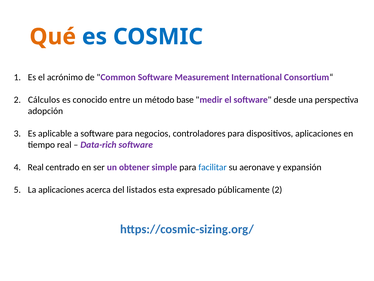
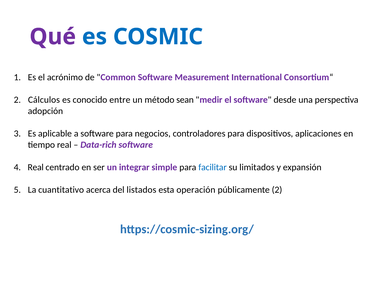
Qué colour: orange -> purple (53, 37)
base: base -> sean (185, 100)
obtener: obtener -> integrar (134, 167)
aeronave: aeronave -> limitados (257, 167)
La aplicaciones: aplicaciones -> cuantitativo (61, 189)
expresado: expresado -> operación (196, 189)
